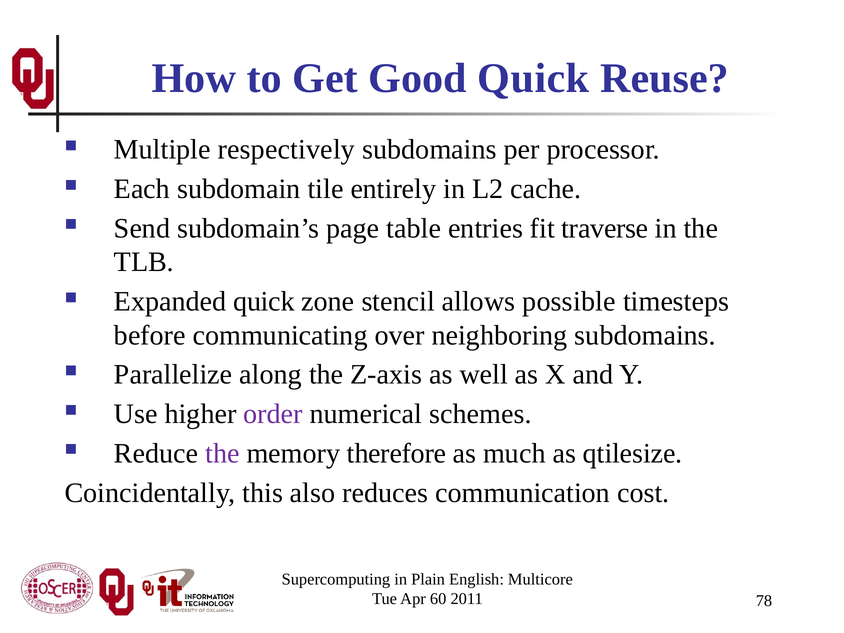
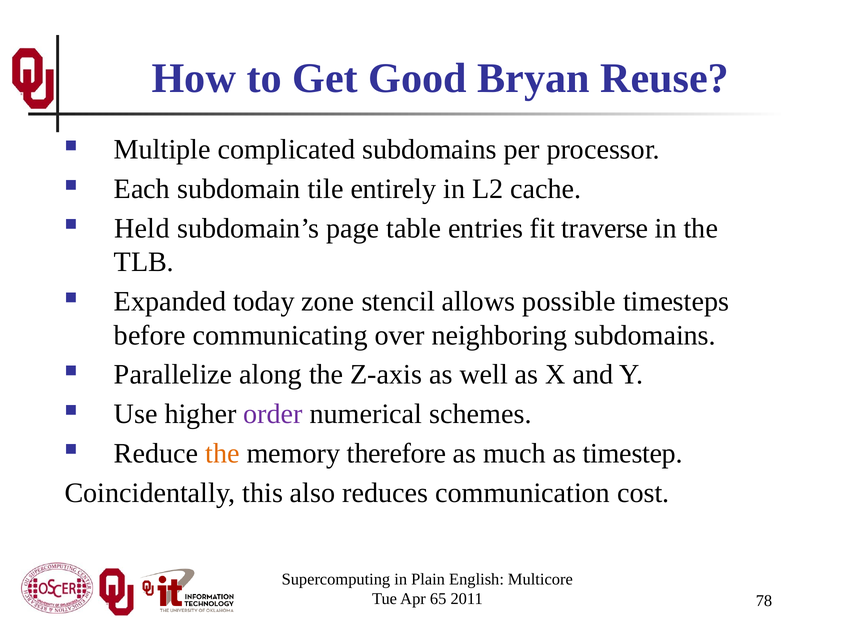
Good Quick: Quick -> Bryan (534, 78)
respectively: respectively -> complicated (286, 150)
Send: Send -> Held (142, 228)
Expanded quick: quick -> today (264, 302)
the colour: purple -> orange (222, 453)
qtilesize: qtilesize -> timestep (633, 453)
60: 60 -> 65 (438, 599)
